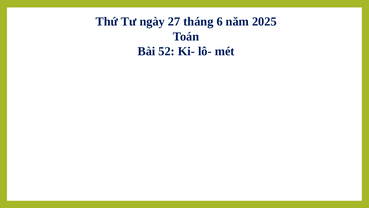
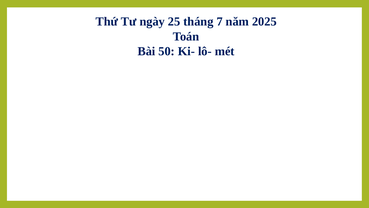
27: 27 -> 25 (174, 22)
6: 6 -> 7 (220, 22)
52: 52 -> 50 (167, 51)
